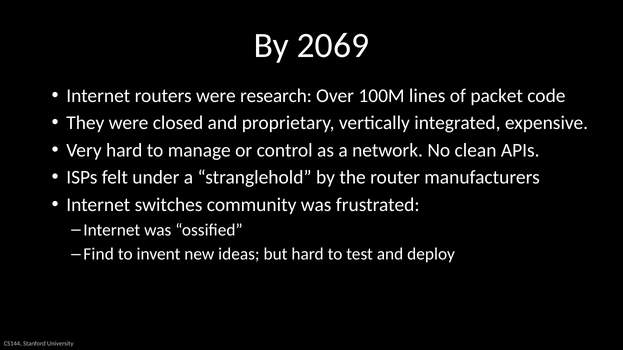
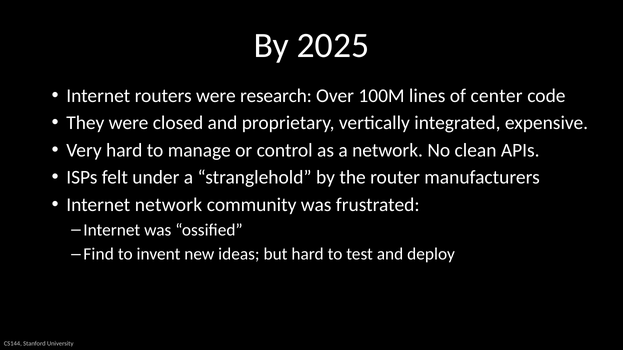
2069: 2069 -> 2025 (333, 46)
packet: packet -> center (497, 96)
Internet switches: switches -> network (168, 205)
